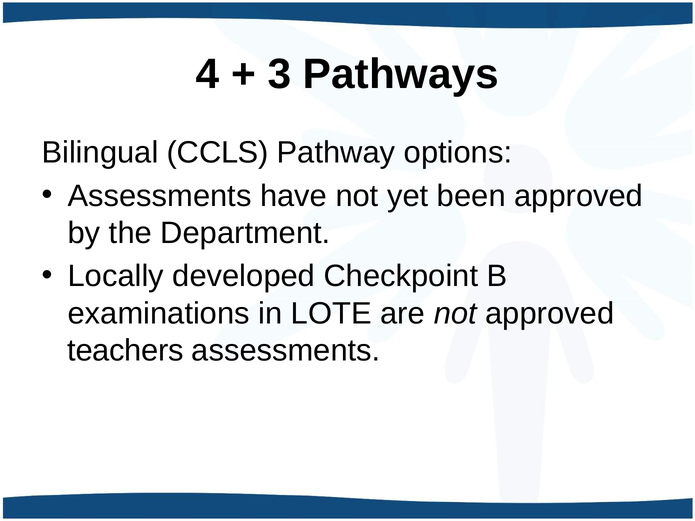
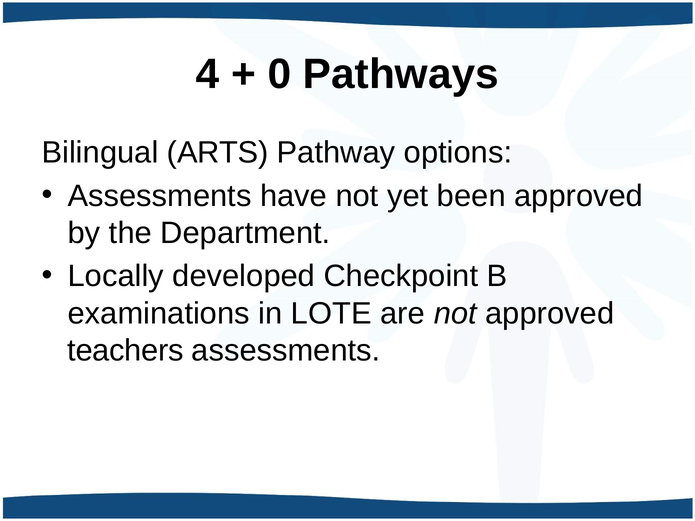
3: 3 -> 0 (279, 74)
CCLS: CCLS -> ARTS (218, 153)
